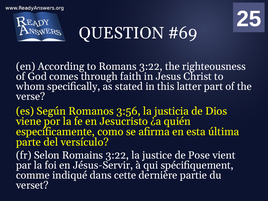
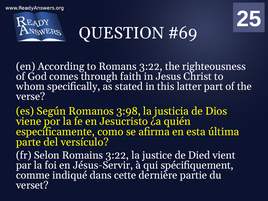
3:56: 3:56 -> 3:98 (129, 111)
Pose: Pose -> Died (199, 155)
